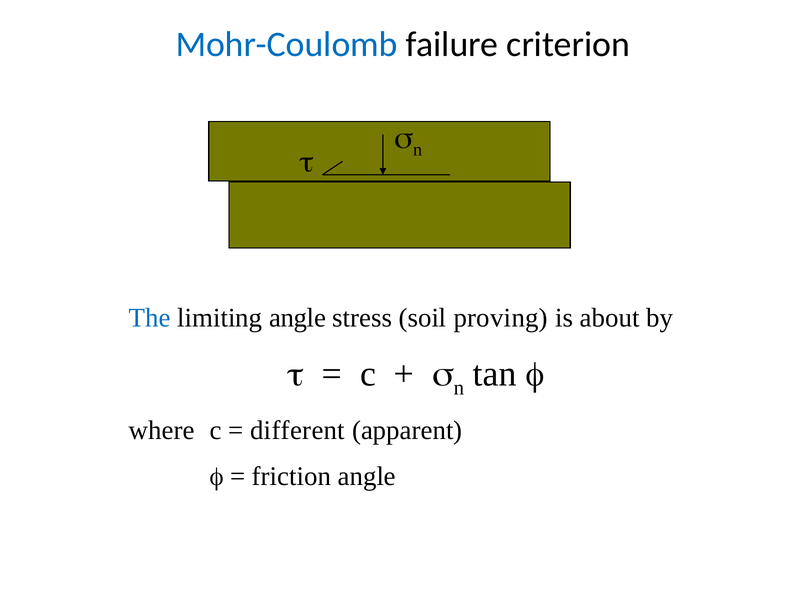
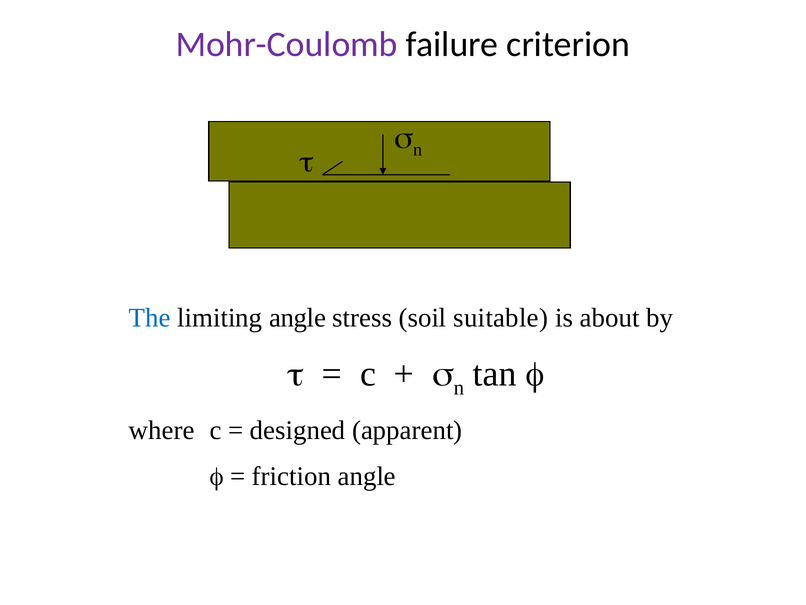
Mohr-Coulomb colour: blue -> purple (287, 44)
proving: proving -> suitable (501, 318)
different: different -> designed (298, 430)
